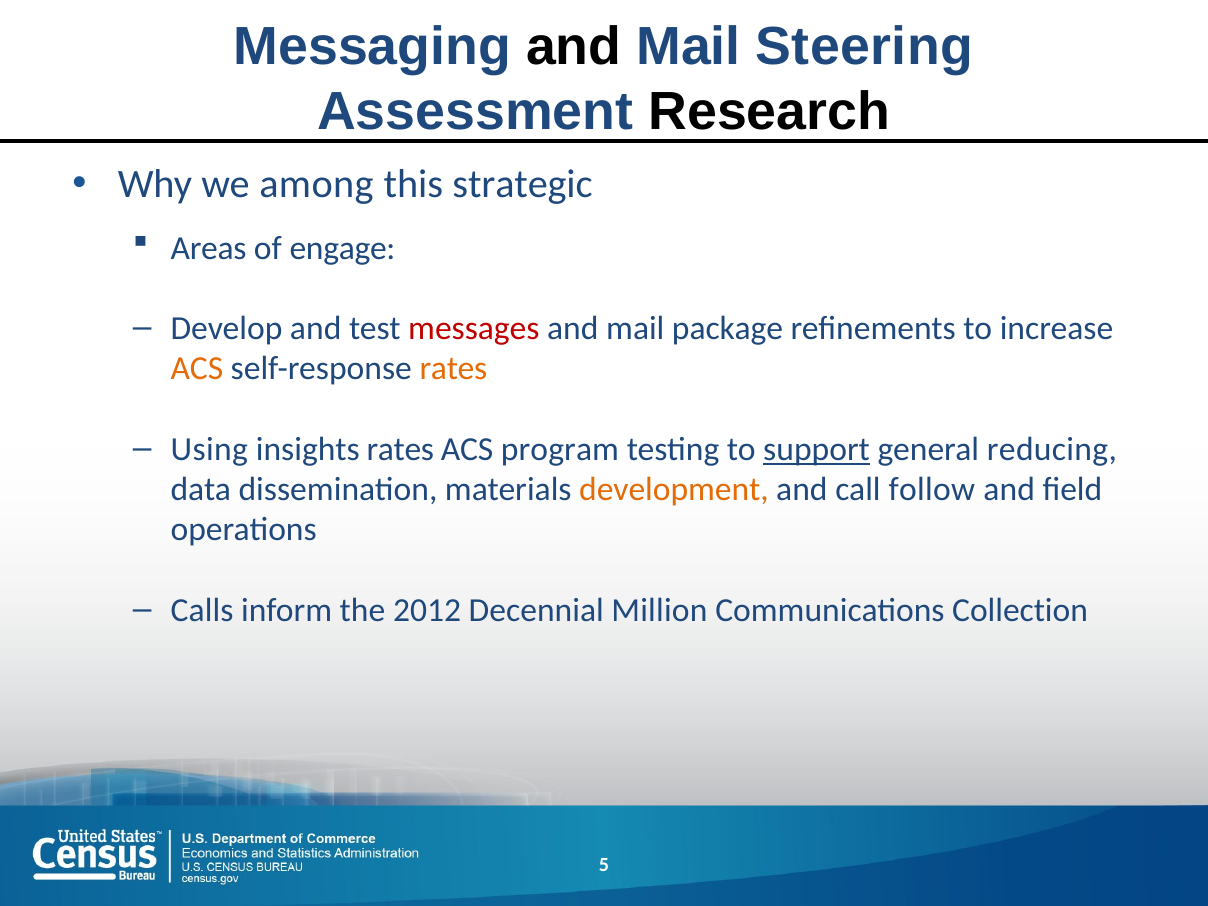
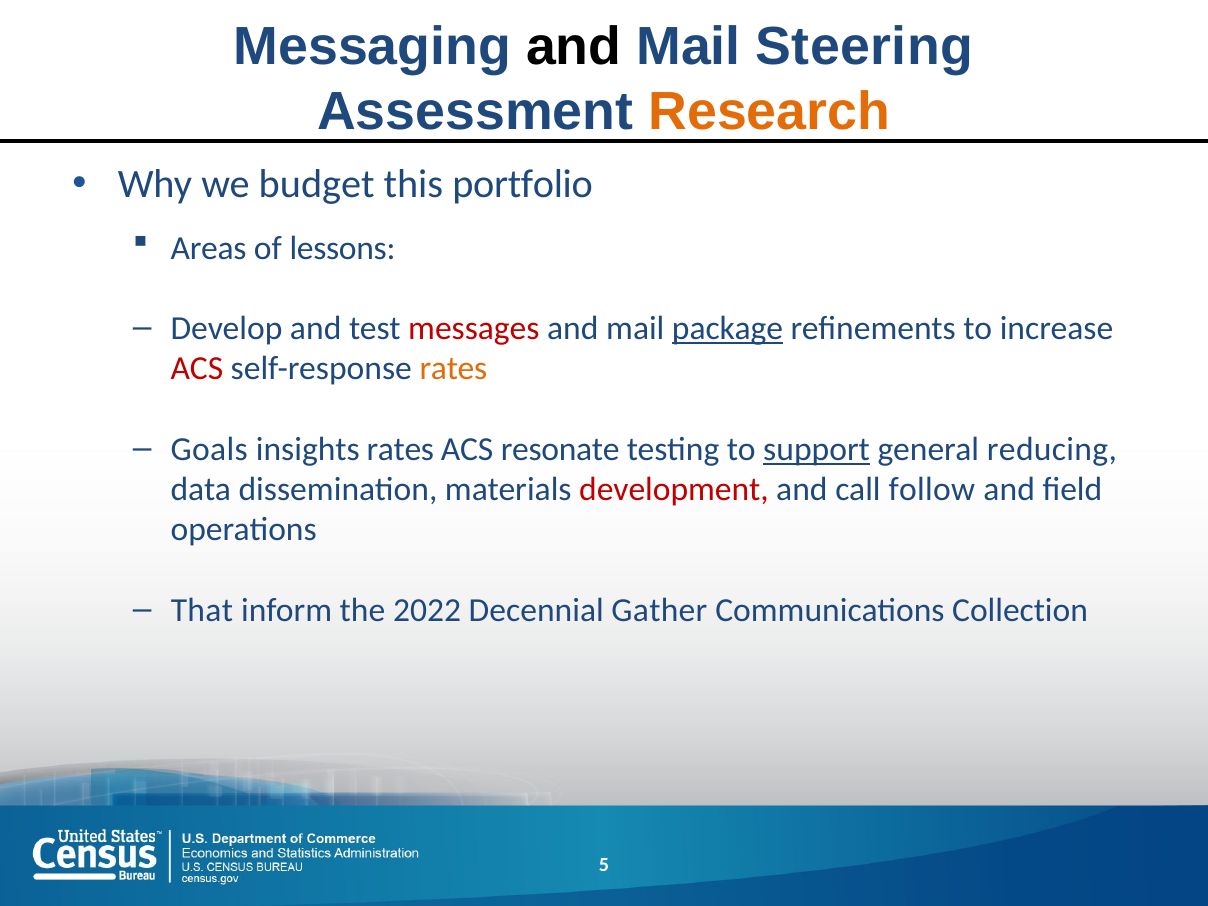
Research colour: black -> orange (769, 111)
among: among -> budget (317, 184)
strategic: strategic -> portfolio (523, 184)
engage: engage -> lessons (342, 248)
package underline: none -> present (728, 328)
ACS colour: orange -> red (197, 369)
Using: Using -> Goals (209, 449)
program: program -> resonate (560, 449)
development colour: orange -> red (674, 490)
Calls: Calls -> That (202, 610)
2012: 2012 -> 2022 (427, 610)
Million: Million -> Gather (659, 610)
